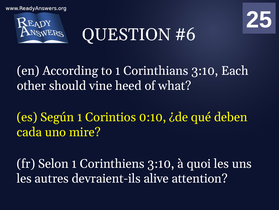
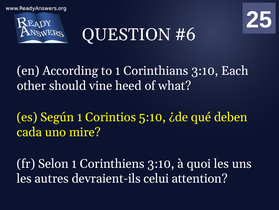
0:10: 0:10 -> 5:10 (152, 117)
alive: alive -> celui (156, 178)
